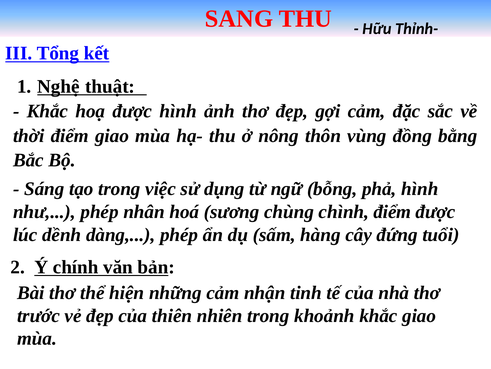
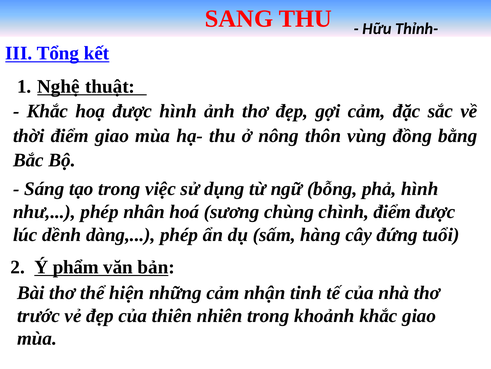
chính: chính -> phẩm (76, 267)
